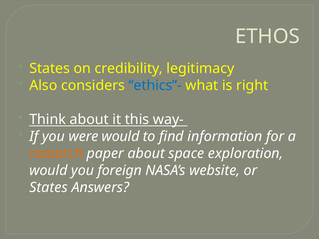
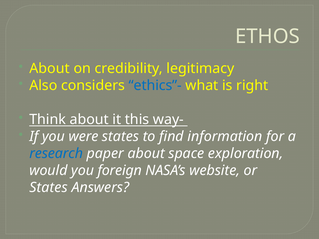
States: States -> About (50, 69)
were would: would -> states (121, 137)
research colour: orange -> blue (56, 154)
